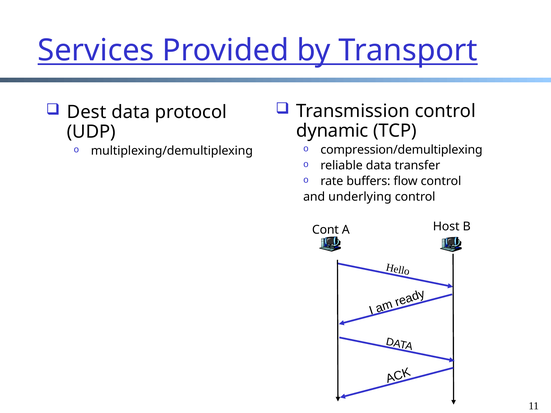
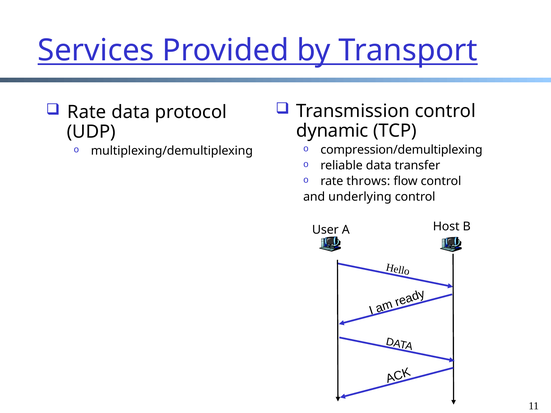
Dest: Dest -> Rate (87, 112)
buffers: buffers -> throws (368, 181)
Cont: Cont -> User (325, 230)
